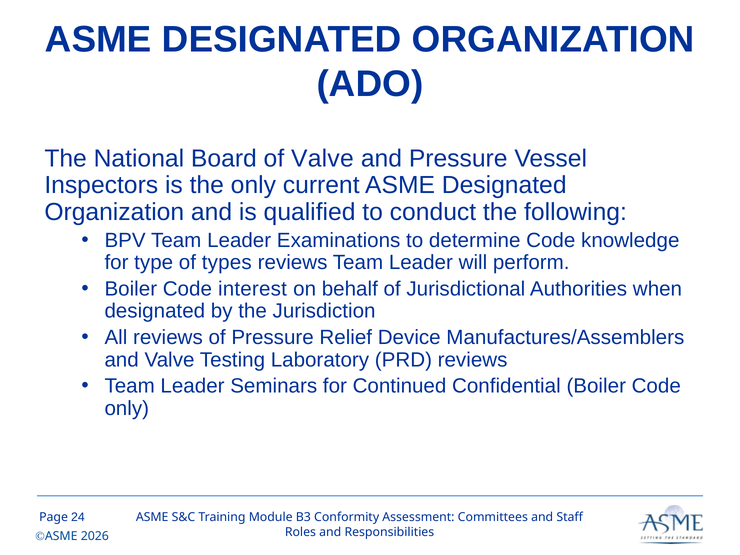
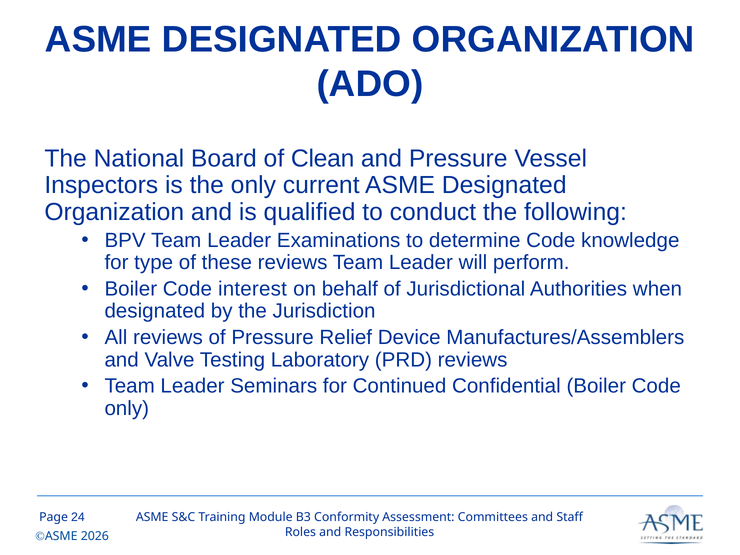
of Valve: Valve -> Clean (323, 159)
types: types -> these (227, 263)
